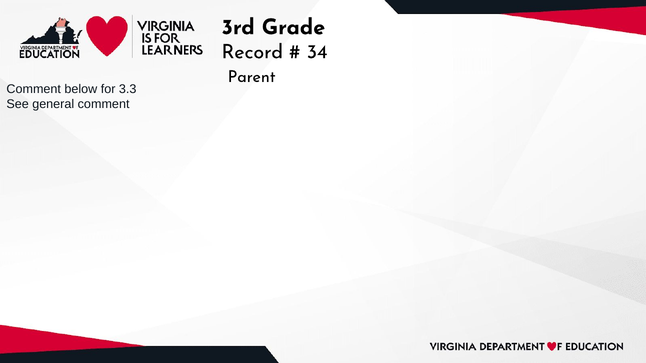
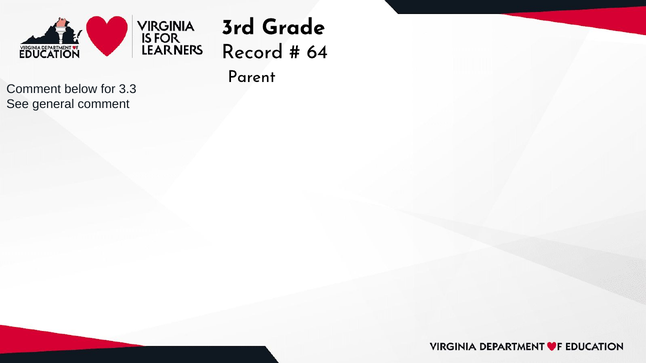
34: 34 -> 64 (317, 52)
